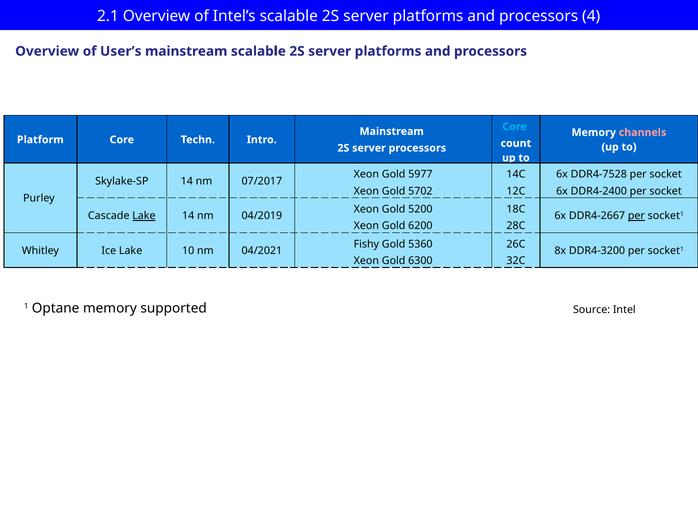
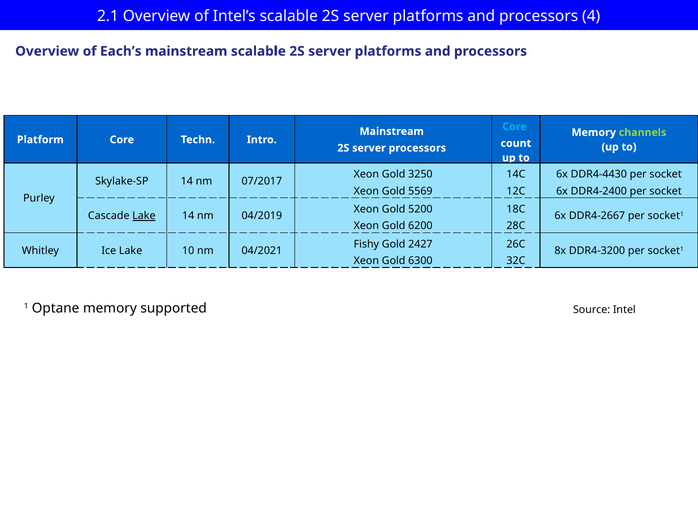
User’s: User’s -> Each’s (121, 51)
channels colour: pink -> light green (643, 133)
5977: 5977 -> 3250 (420, 175)
DDR4-7528: DDR4-7528 -> DDR4-4430 (599, 175)
5702: 5702 -> 5569 (420, 191)
per underline: present -> none (636, 216)
5360: 5360 -> 2427 (420, 244)
